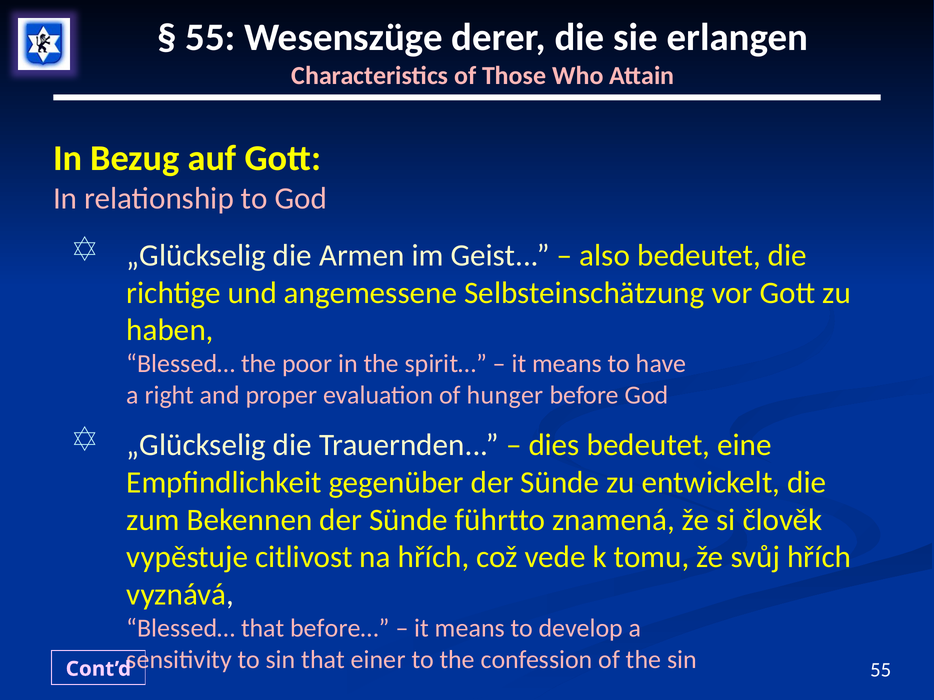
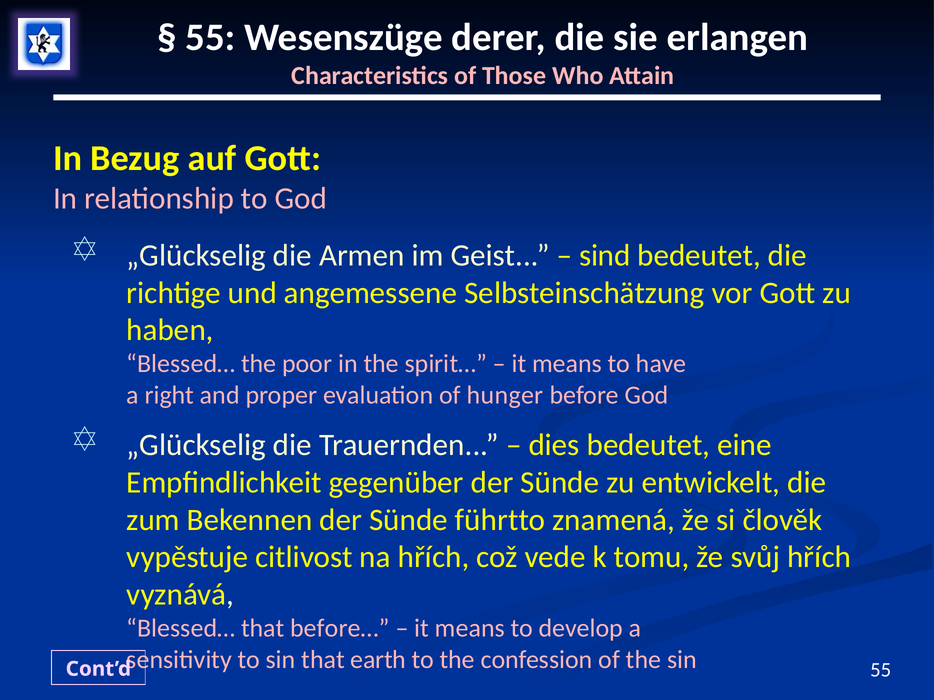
also: also -> sind (605, 256)
einer: einer -> earth (378, 660)
